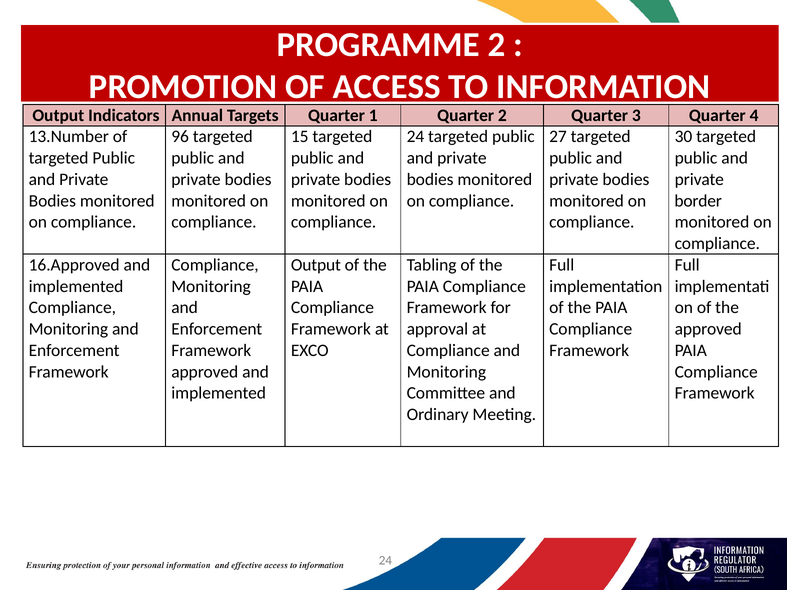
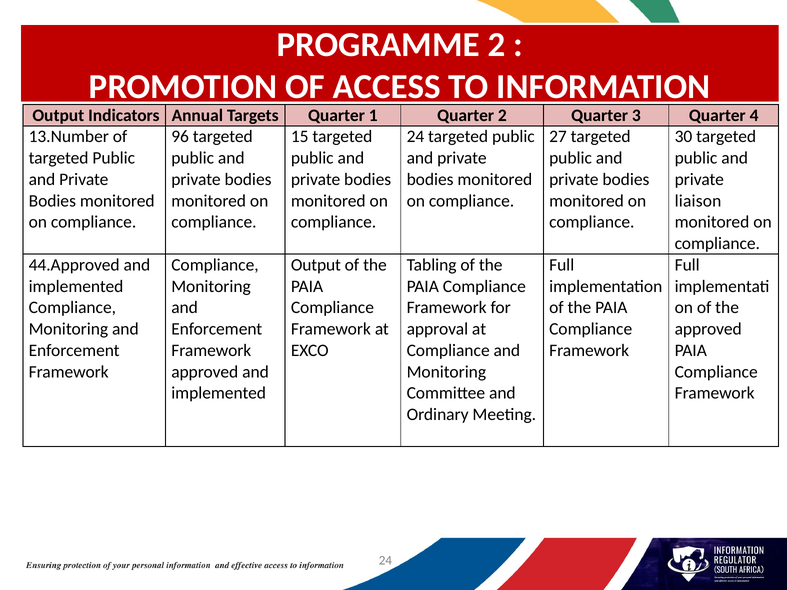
border: border -> liaison (698, 201)
16.Approved: 16.Approved -> 44.Approved (74, 265)
